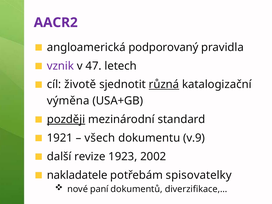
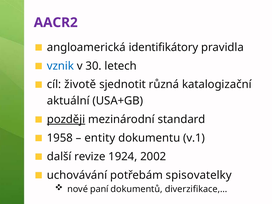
podporovaný: podporovaný -> identifikátory (163, 47)
vznik colour: purple -> blue (60, 66)
47: 47 -> 30 (94, 66)
různá underline: present -> none (164, 84)
výměna: výměna -> aktuální (68, 101)
1921: 1921 -> 1958 (60, 138)
všech: všech -> entity (100, 138)
v.9: v.9 -> v.1 (194, 138)
1923: 1923 -> 1924 (123, 157)
nakladatele: nakladatele -> uchovávání (77, 175)
